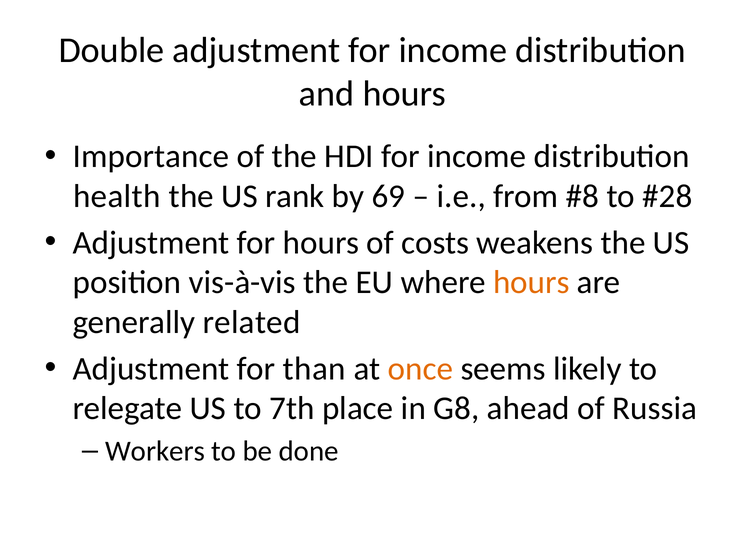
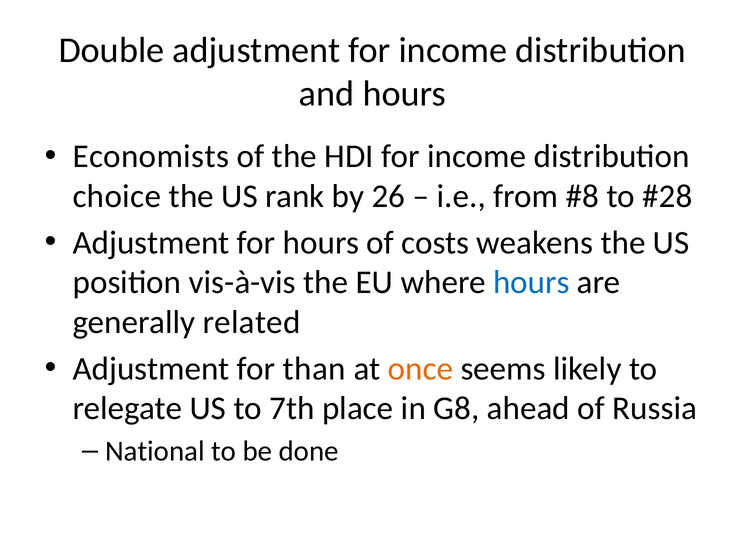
Importance: Importance -> Economists (151, 156)
health: health -> choice (117, 196)
69: 69 -> 26 (388, 196)
hours colour: orange -> blue (531, 282)
Workers: Workers -> National (155, 451)
